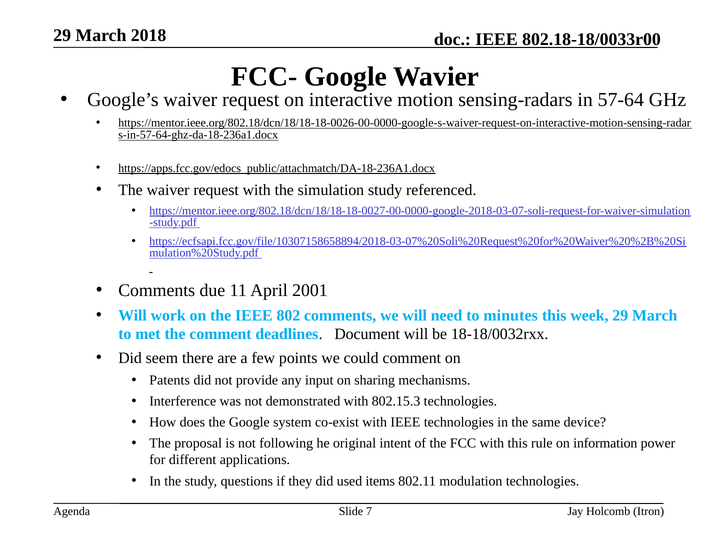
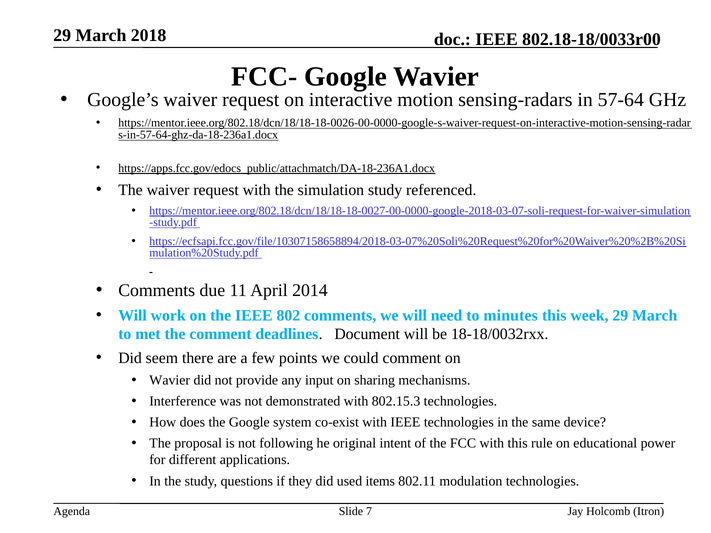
2001: 2001 -> 2014 (310, 291)
Patents: Patents -> Wavier (170, 380)
information: information -> educational (605, 444)
